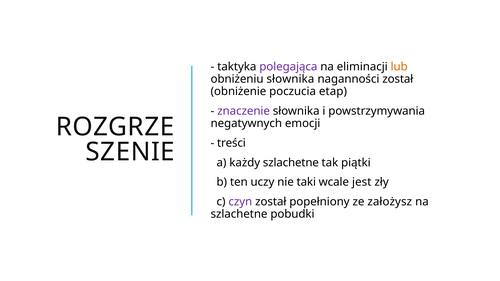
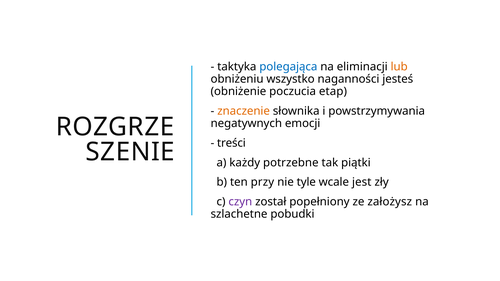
polegająca colour: purple -> blue (288, 67)
obniżeniu słownika: słownika -> wszystko (291, 79)
naganności został: został -> jesteś (398, 79)
znaczenie colour: purple -> orange (244, 111)
każdy szlachetne: szlachetne -> potrzebne (291, 163)
uczy: uczy -> przy (262, 182)
taki: taki -> tyle (306, 182)
